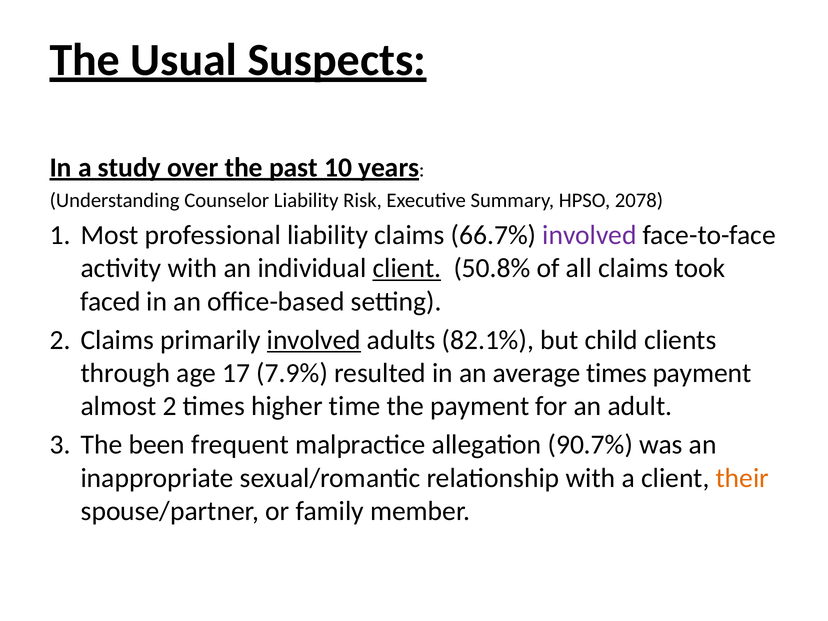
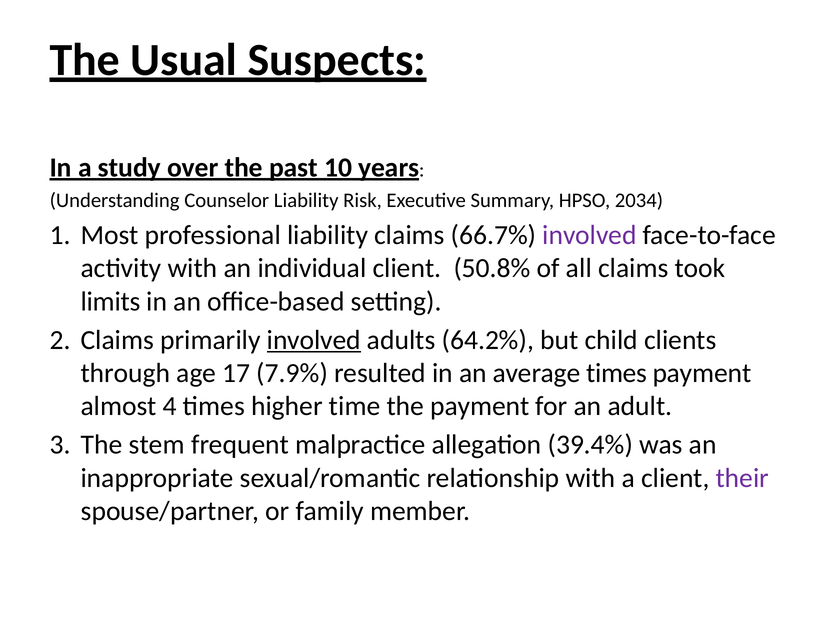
2078: 2078 -> 2034 (639, 200)
client underline: present -> none (407, 268)
faced: faced -> limits (111, 301)
82.1%: 82.1% -> 64.2% (488, 340)
almost 2: 2 -> 4 (170, 406)
been: been -> stem (157, 445)
90.7%: 90.7% -> 39.4% (590, 445)
their colour: orange -> purple (742, 478)
